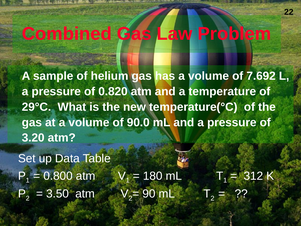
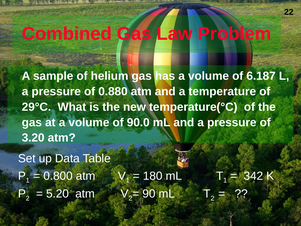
7.692: 7.692 -> 6.187 (261, 76)
0.820: 0.820 -> 0.880 (113, 91)
312: 312 -> 342 (253, 176)
3.50: 3.50 -> 5.20 (57, 194)
